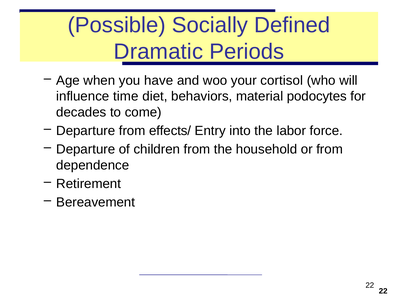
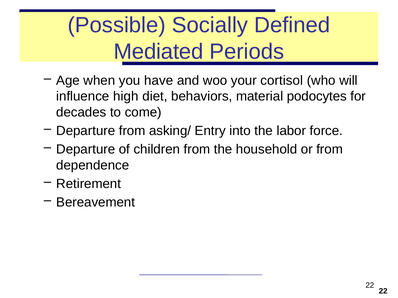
Dramatic: Dramatic -> Mediated (159, 52)
time: time -> high (126, 96)
effects/: effects/ -> asking/ (170, 131)
